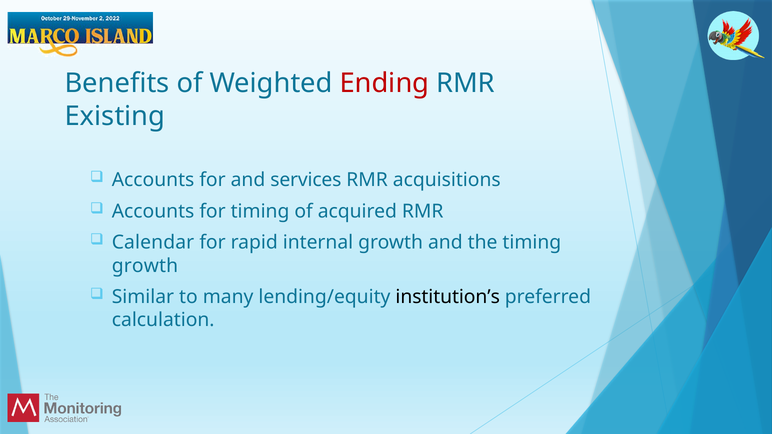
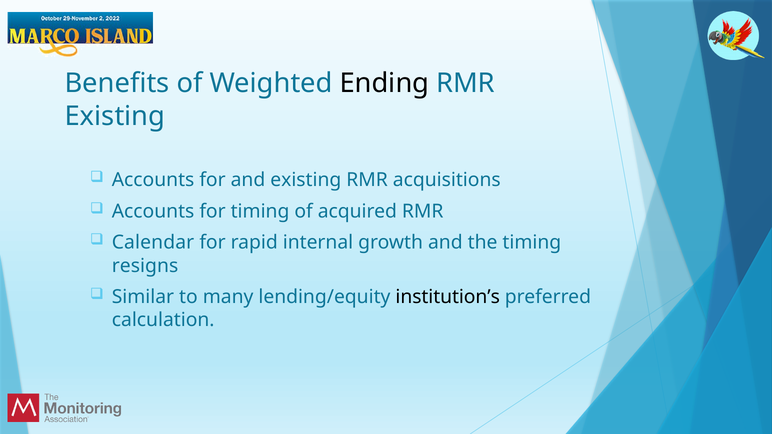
Ending colour: red -> black (384, 83)
and services: services -> existing (306, 180)
growth: growth -> resigns (145, 266)
